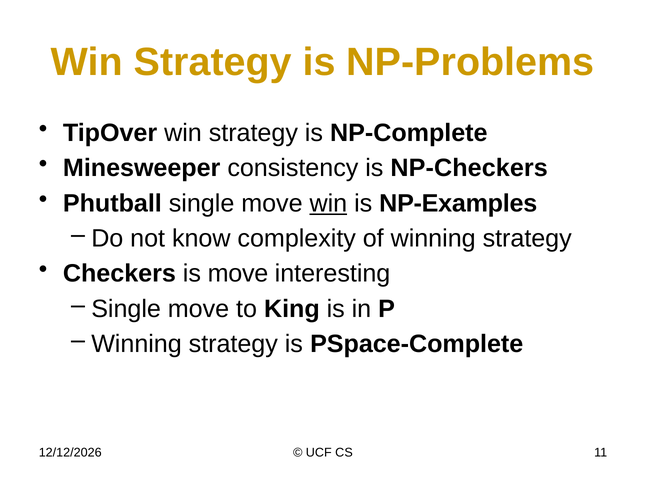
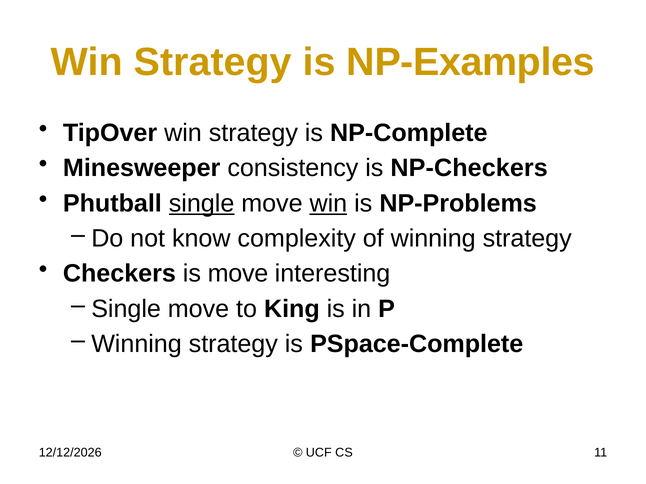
NP-Problems: NP-Problems -> NP-Examples (470, 63)
single underline: none -> present (202, 204)
NP-Examples: NP-Examples -> NP-Problems (458, 204)
